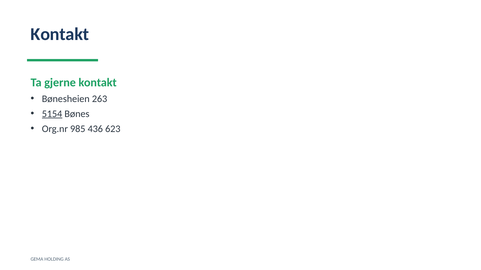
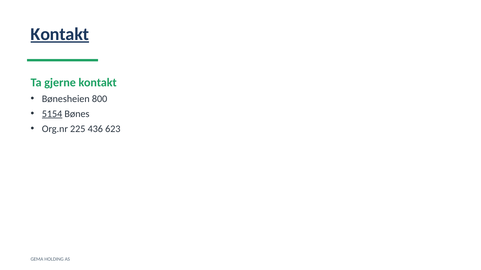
Kontakt underline: none -> present (60, 34)
263: 263 -> 800 (100, 99)
985: 985 -> 225 (78, 129)
